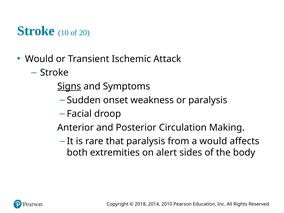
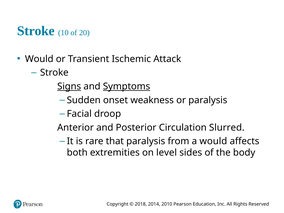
Symptoms underline: none -> present (127, 86)
Making: Making -> Slurred (227, 128)
alert: alert -> level (167, 153)
